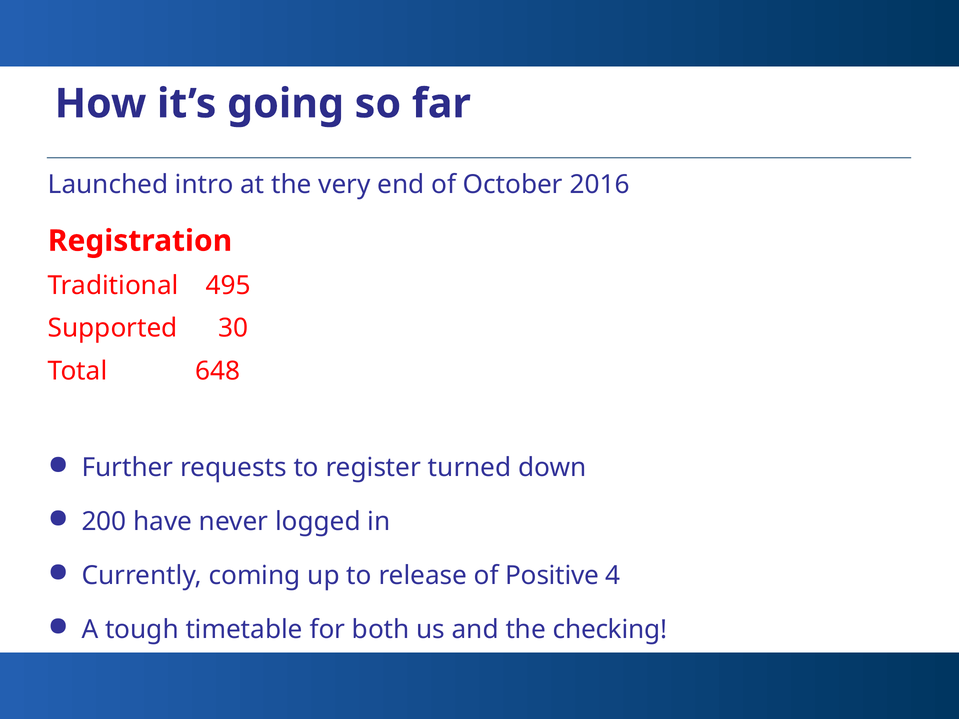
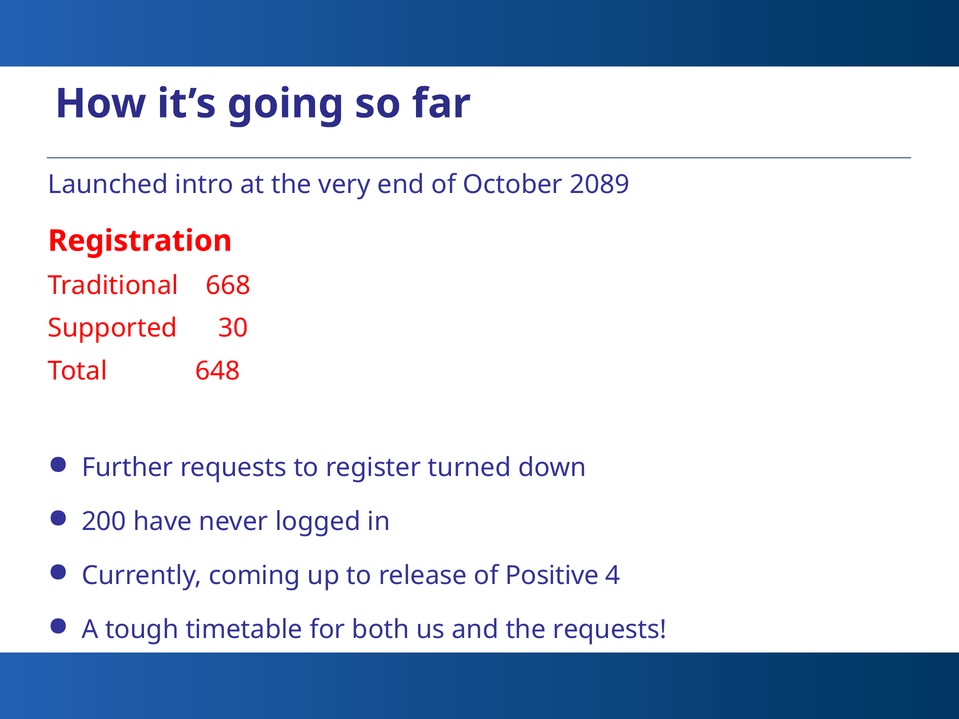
2016: 2016 -> 2089 (600, 184)
495: 495 -> 668 (228, 286)
the checking: checking -> requests (610, 630)
